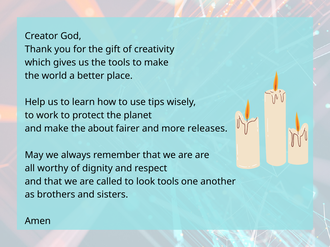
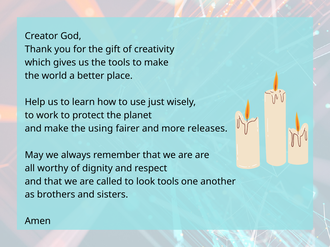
tips: tips -> just (156, 102)
about: about -> using (101, 129)
